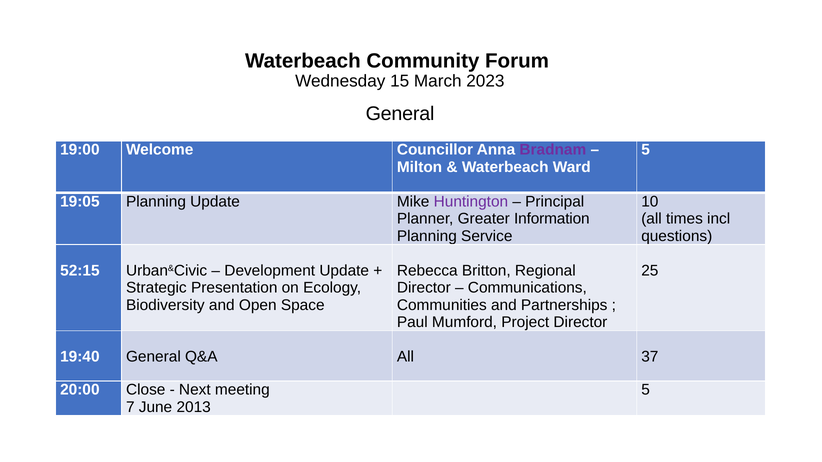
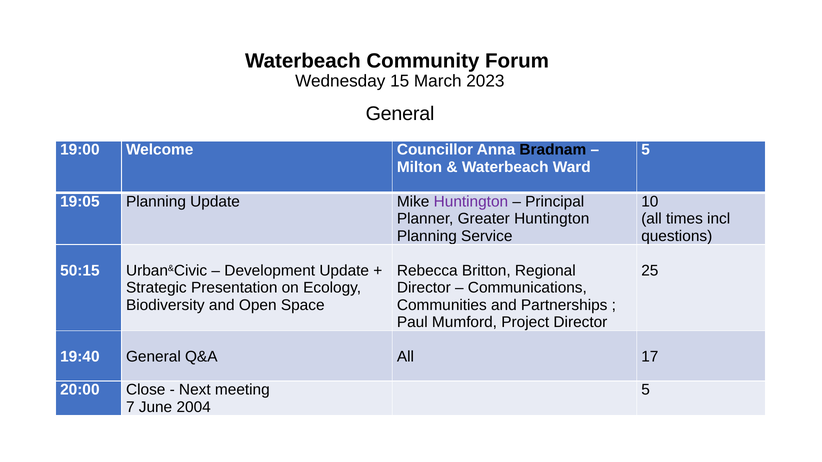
Bradnam colour: purple -> black (553, 150)
Greater Information: Information -> Huntington (552, 219)
52:15: 52:15 -> 50:15 (80, 271)
37: 37 -> 17 (650, 357)
2013: 2013 -> 2004 (194, 407)
